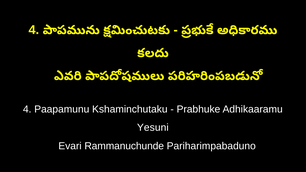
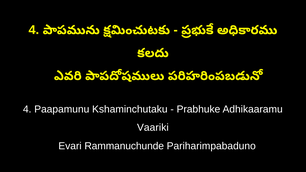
Yesuni: Yesuni -> Vaariki (153, 128)
